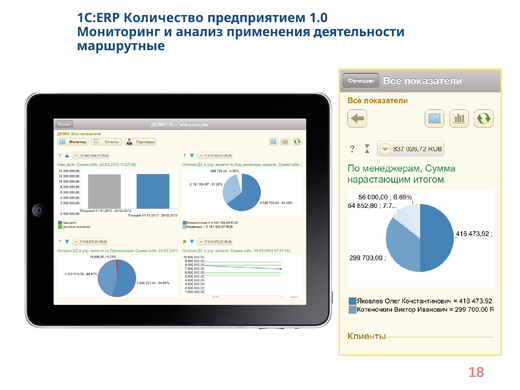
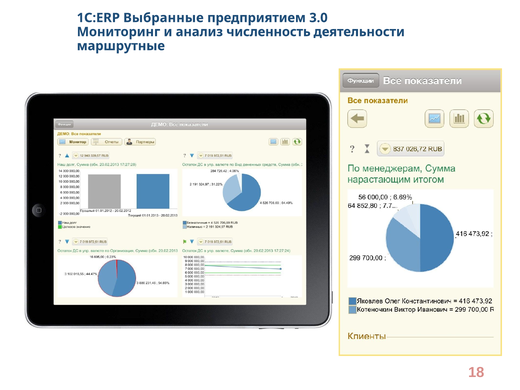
Количество: Количество -> Выбранные (163, 18)
1.0: 1.0 -> 3.0 (318, 18)
применения: применения -> численность (268, 32)
